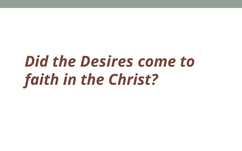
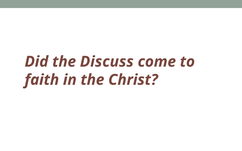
Desires: Desires -> Discuss (107, 62)
